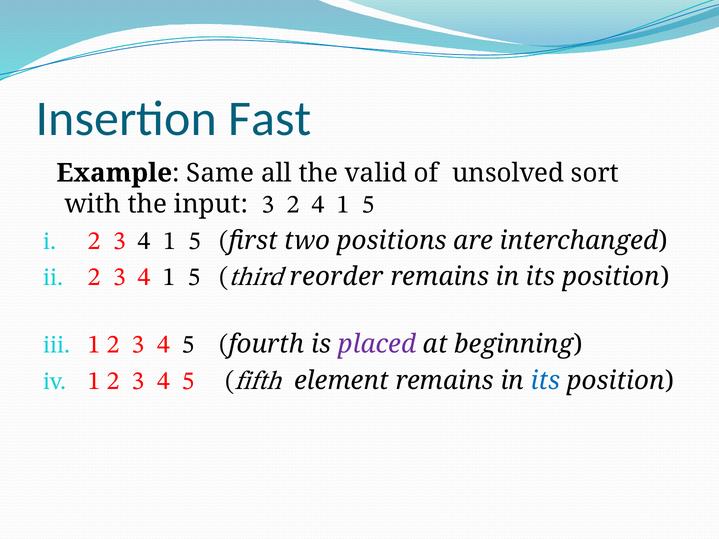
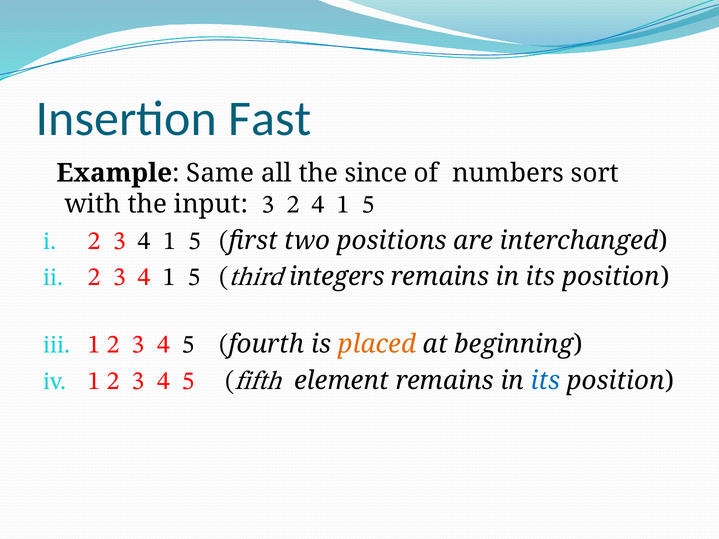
valid: valid -> since (376, 173)
unsolved: unsolved -> numbers (508, 173)
reorder: reorder -> integers (337, 277)
placed colour: purple -> orange (377, 344)
